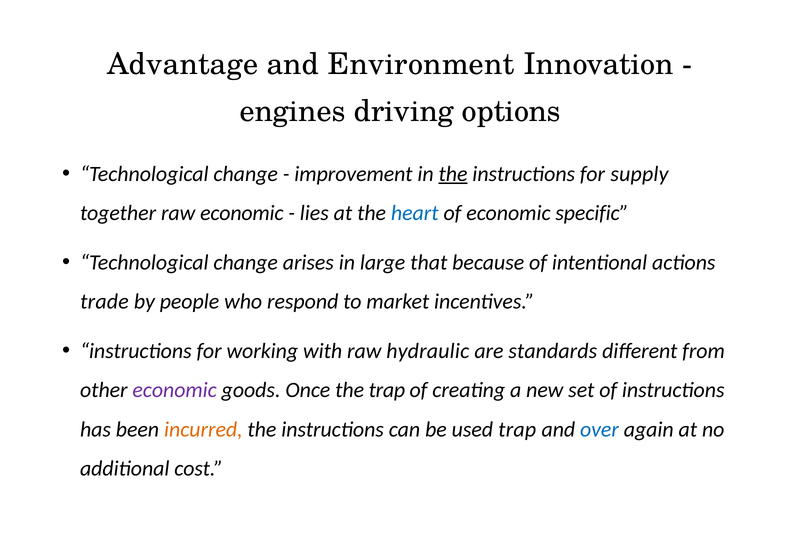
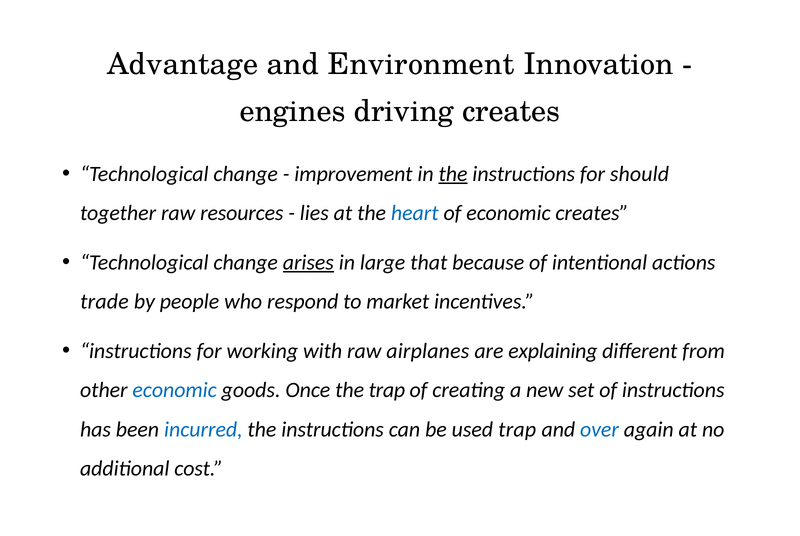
driving options: options -> creates (511, 111)
supply: supply -> should (640, 174)
raw economic: economic -> resources (242, 213)
economic specific: specific -> creates (592, 213)
arises underline: none -> present (308, 263)
hydraulic: hydraulic -> airplanes (428, 351)
standards: standards -> explaining (553, 351)
economic colour: purple -> blue (175, 391)
incurred colour: orange -> blue (203, 430)
